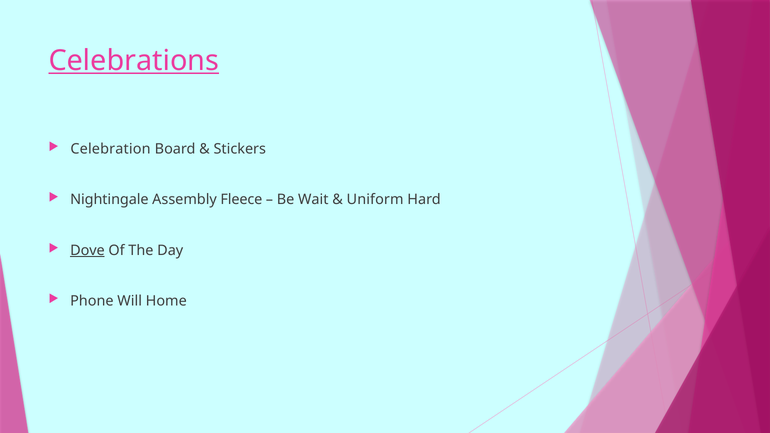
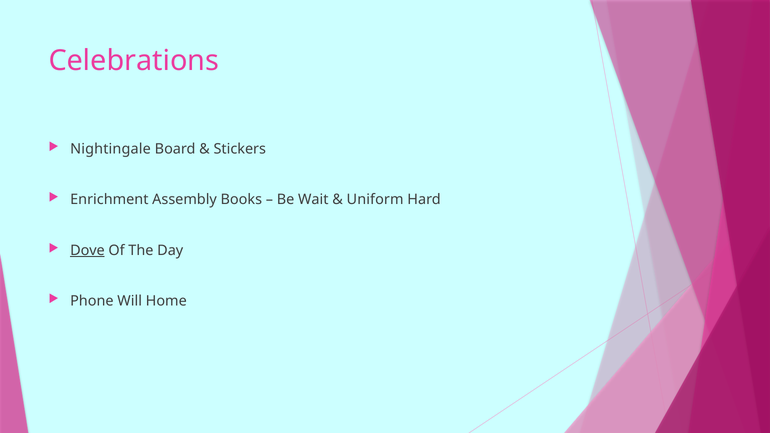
Celebrations underline: present -> none (134, 61)
Celebration: Celebration -> Nightingale (111, 149)
Nightingale: Nightingale -> Enrichment (109, 200)
Fleece: Fleece -> Books (241, 200)
